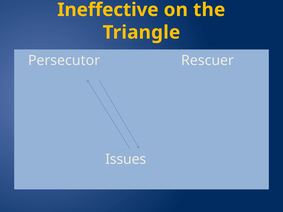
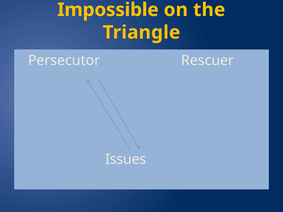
Ineffective: Ineffective -> Impossible (108, 10)
